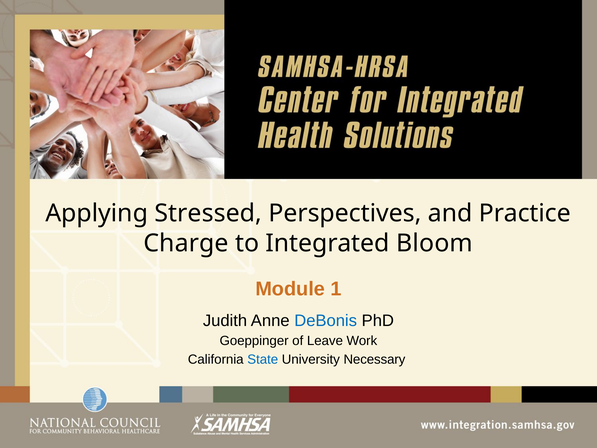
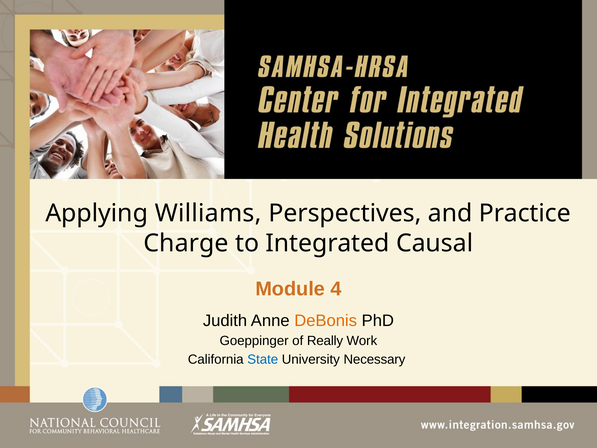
Stressed: Stressed -> Williams (208, 213)
Bloom: Bloom -> Causal (435, 243)
1: 1 -> 4 (336, 289)
DeBonis colour: blue -> orange (326, 320)
Leave: Leave -> Really (325, 341)
